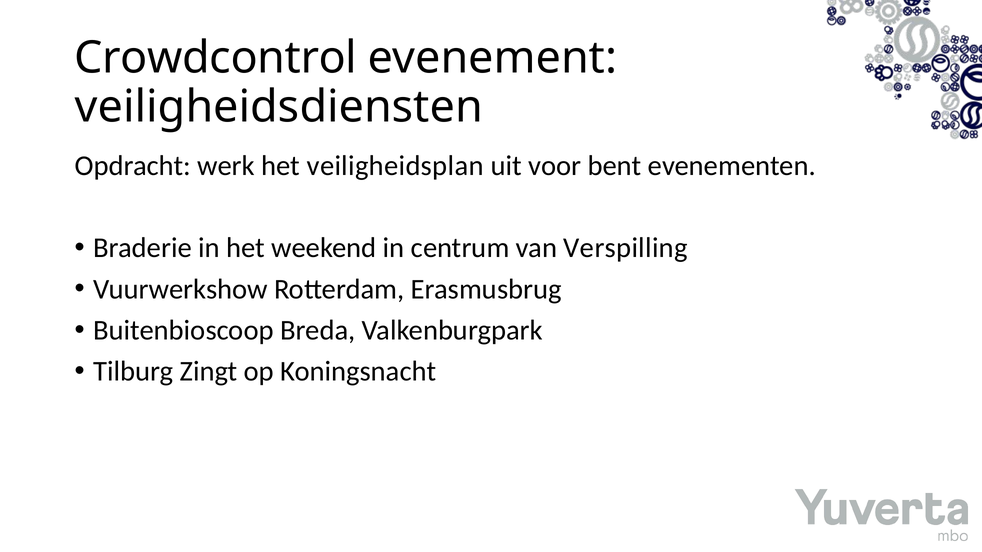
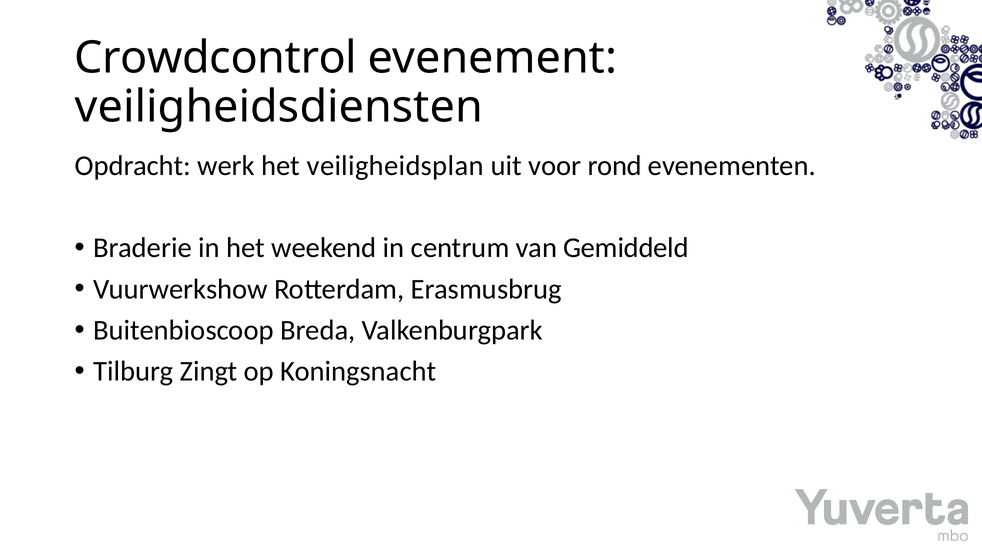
bent: bent -> rond (615, 166)
Verspilling: Verspilling -> Gemiddeld (626, 248)
